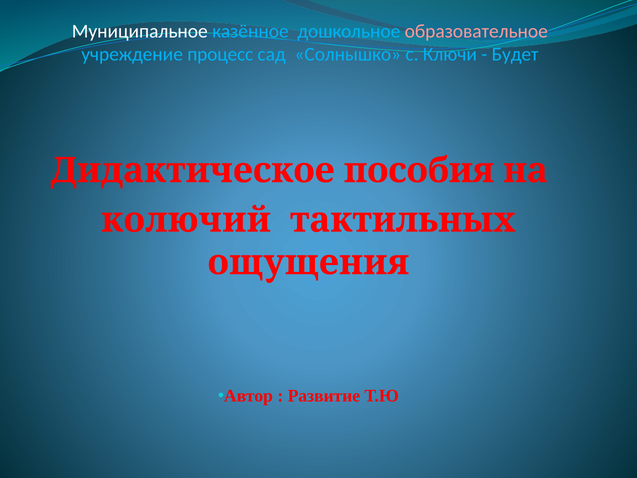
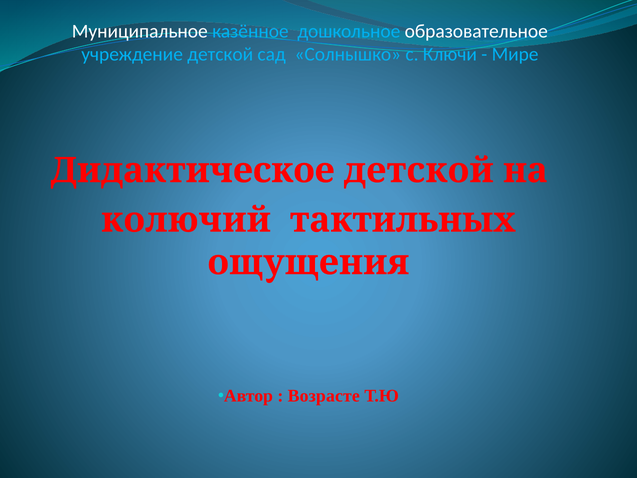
образовательное colour: pink -> white (476, 31)
учреждение процесс: процесс -> детской (220, 54)
Будет: Будет -> Мире (515, 54)
Дидактическое пособия: пособия -> детской (419, 170)
Развитие: Развитие -> Возрасте (324, 396)
